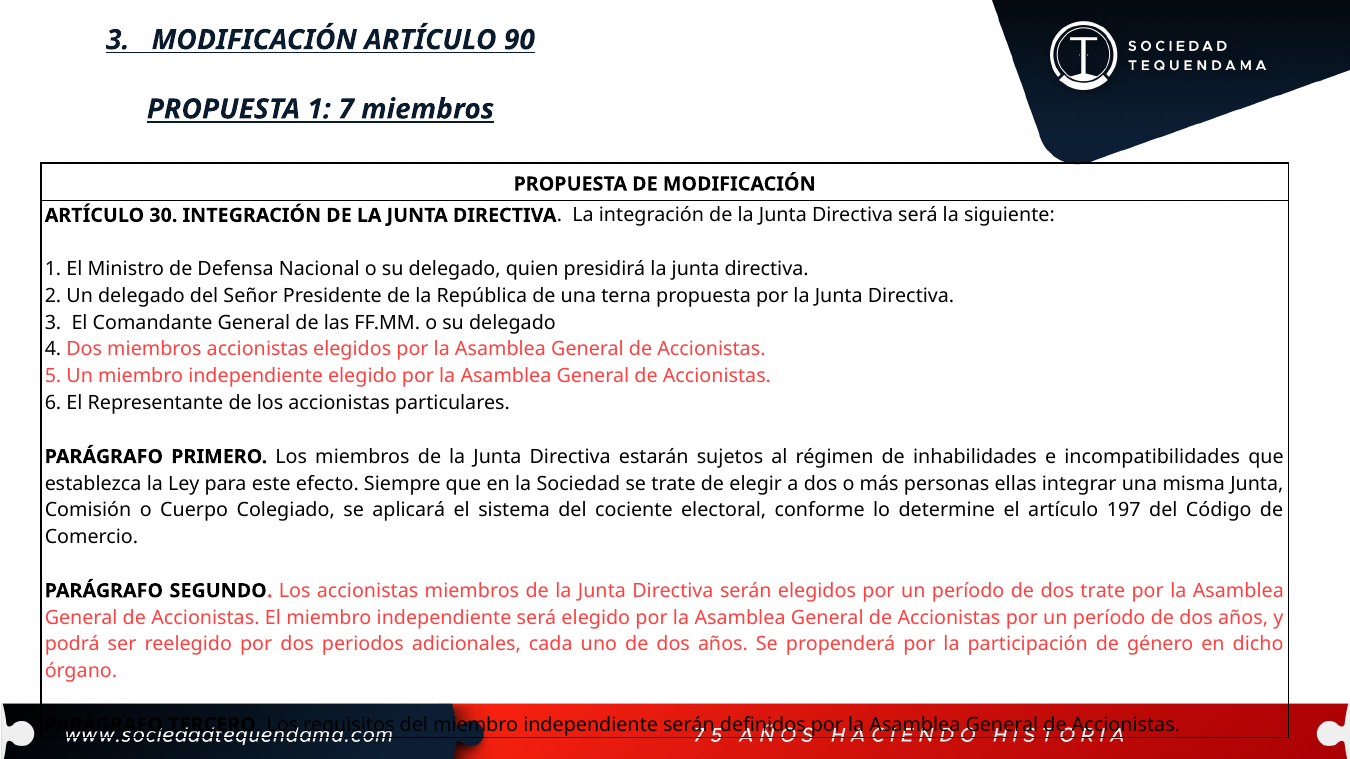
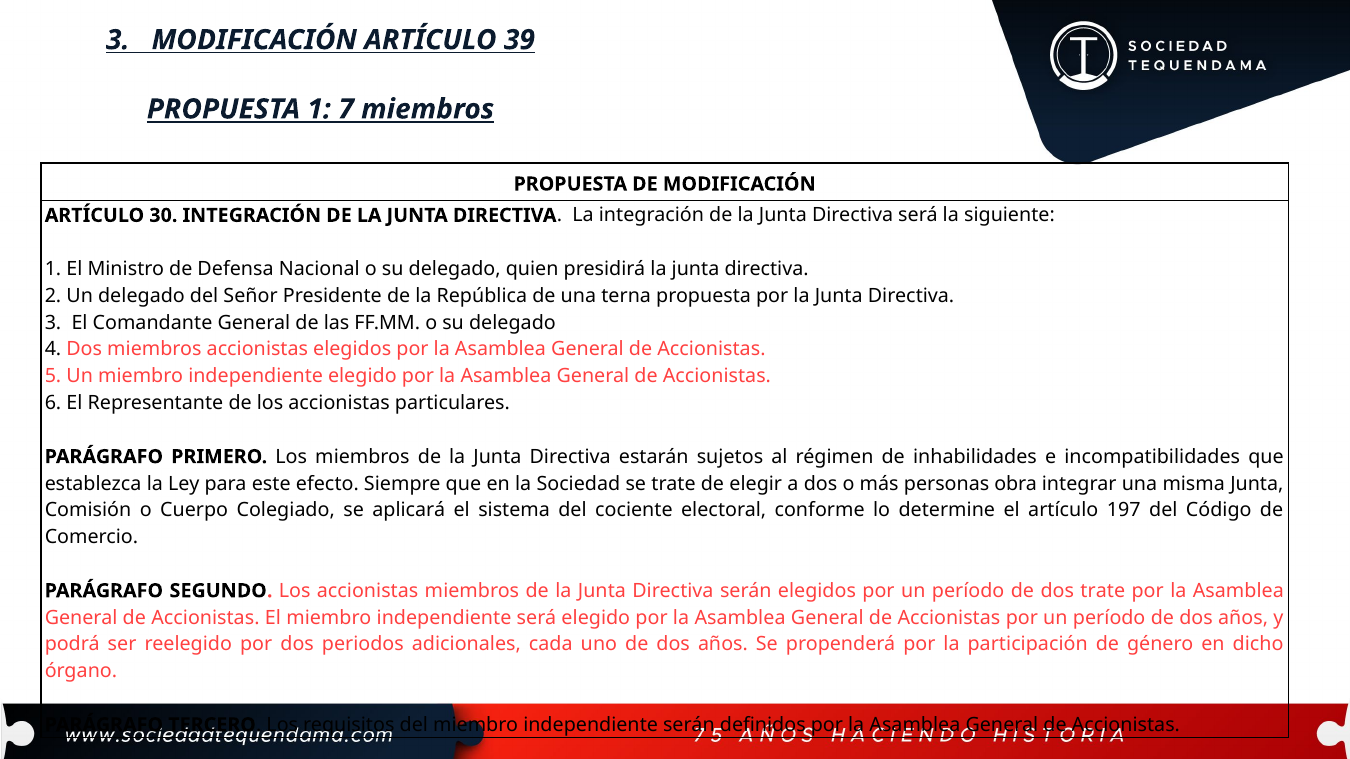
90: 90 -> 39 (519, 40)
ellas: ellas -> obra (1016, 484)
